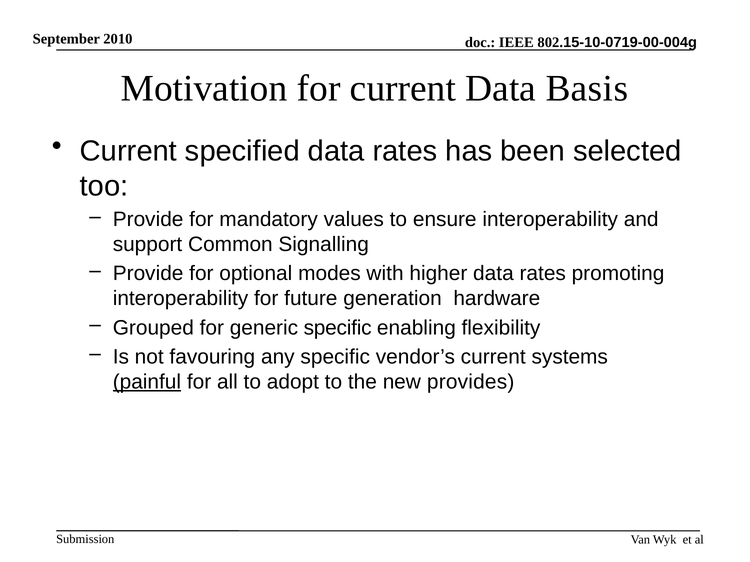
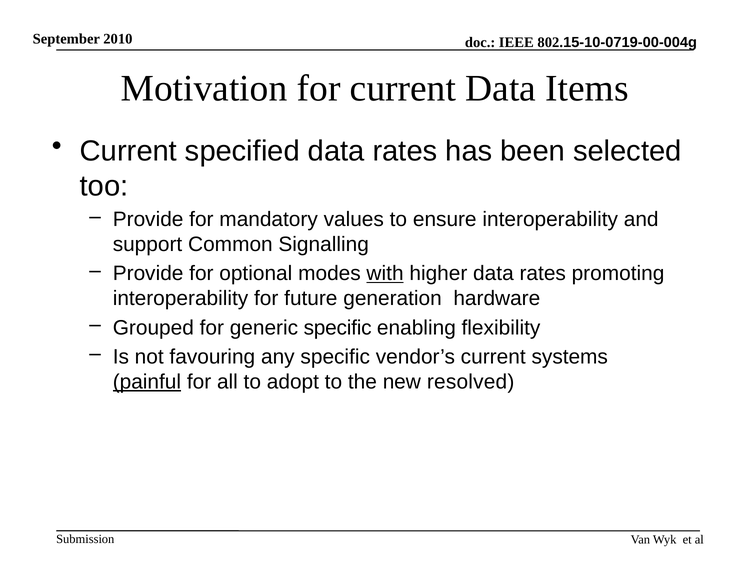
Basis: Basis -> Items (587, 89)
with underline: none -> present (385, 274)
provides: provides -> resolved (471, 382)
